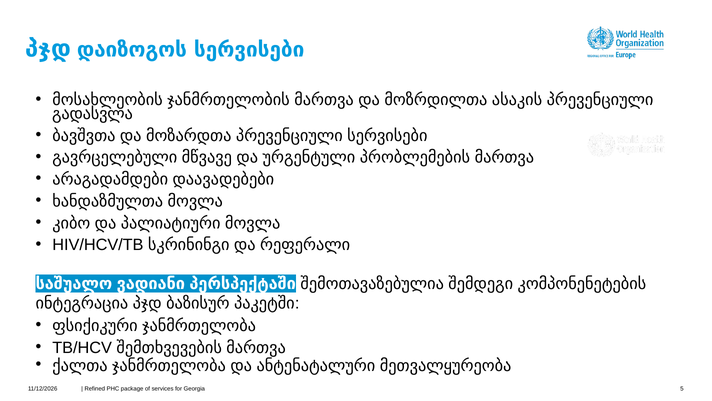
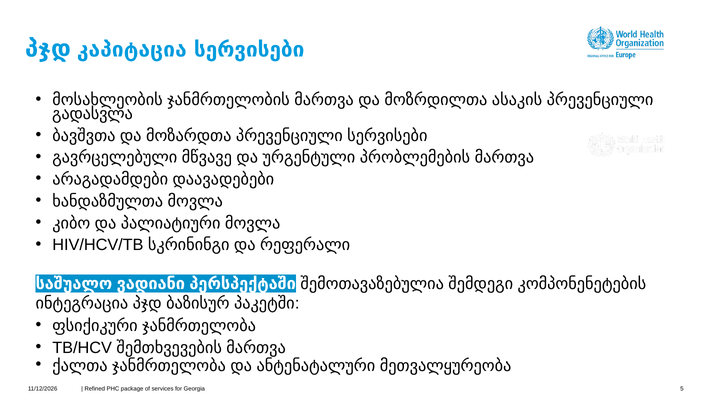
დაიზოგოს: დაიზოგოს -> კაპიტაცია (132, 50)
